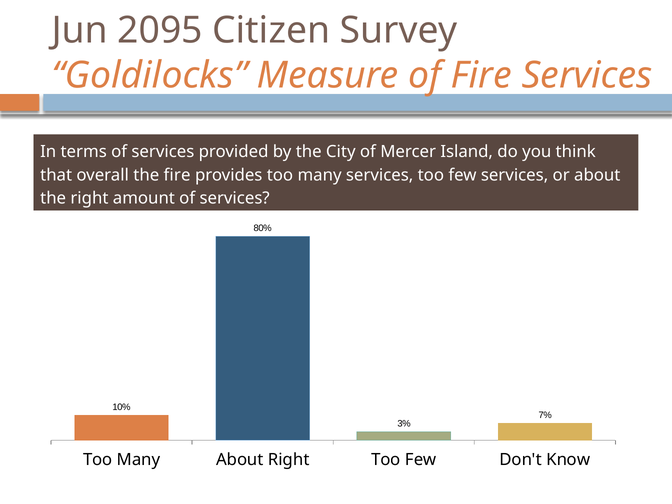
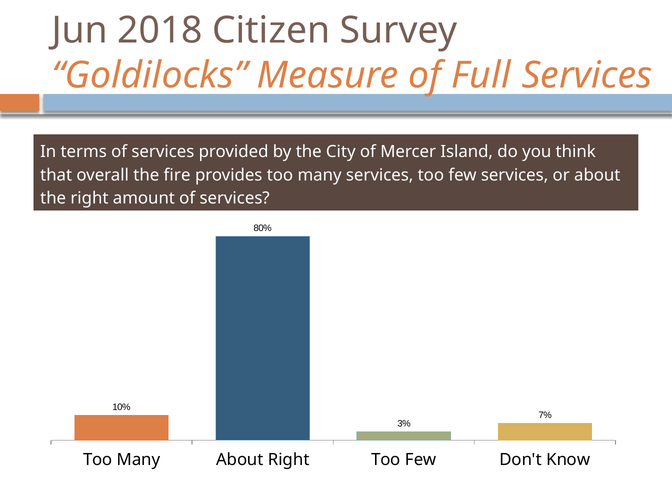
2095: 2095 -> 2018 (160, 31)
of Fire: Fire -> Full (481, 75)
